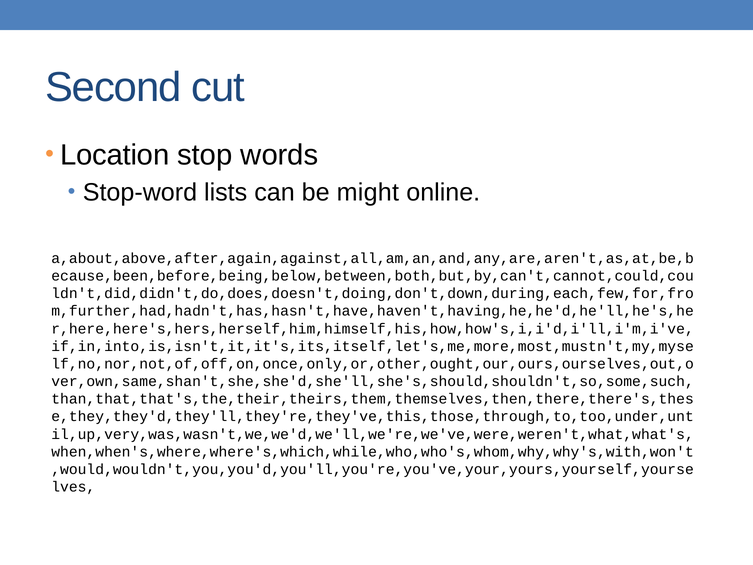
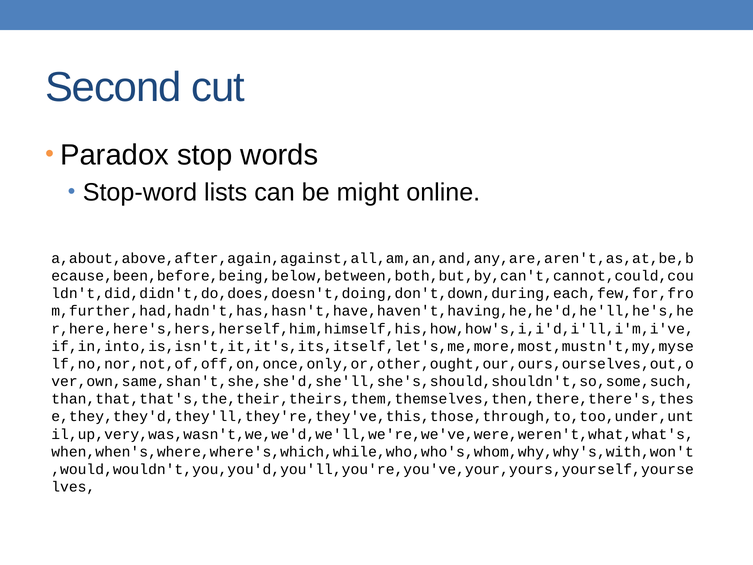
Location: Location -> Paradox (115, 155)
